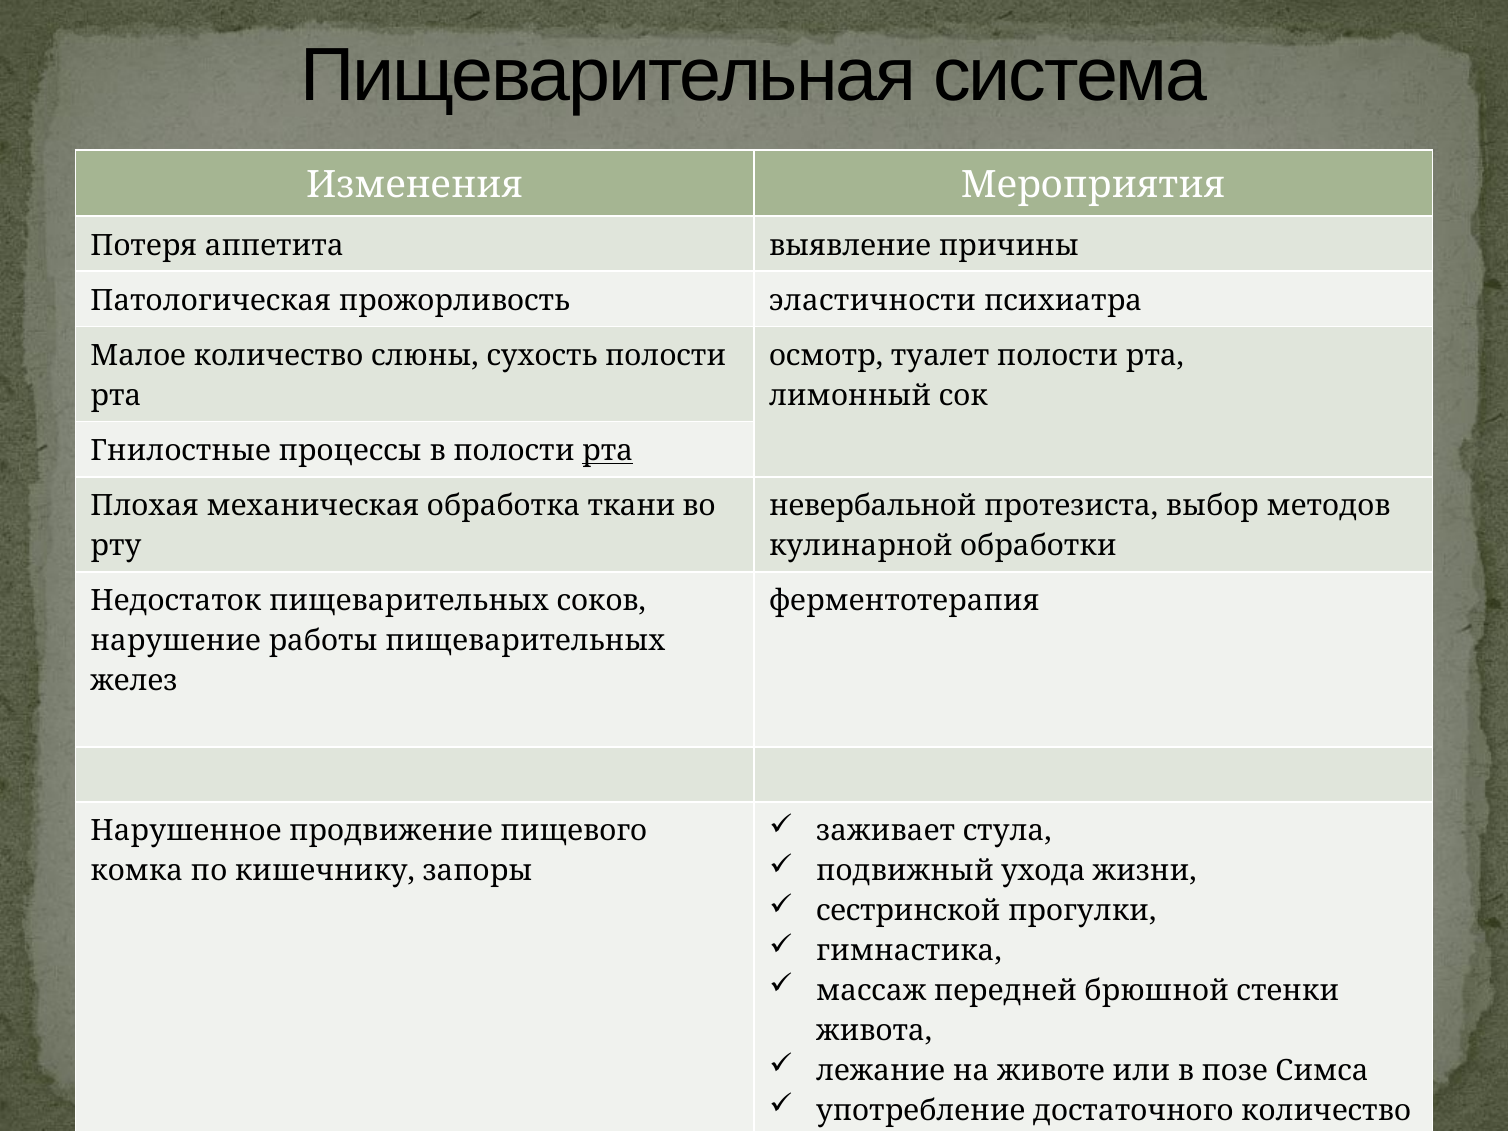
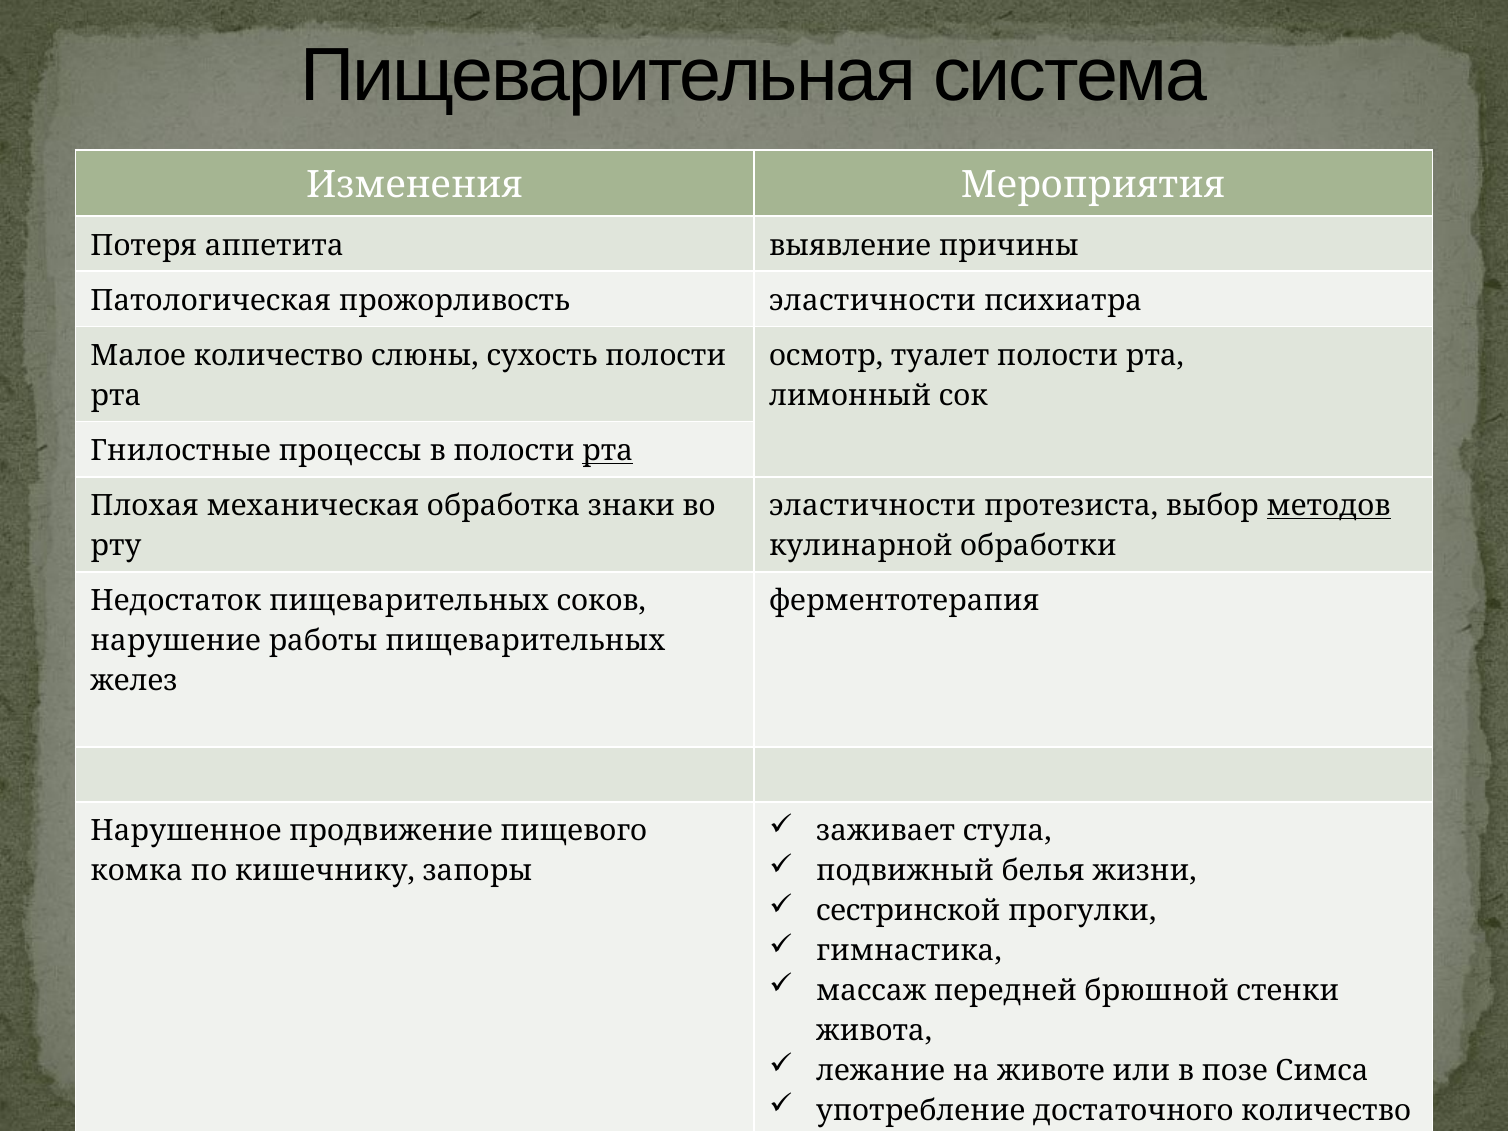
ткани: ткани -> знаки (631, 506)
невербальной: невербальной -> эластичности (873, 506)
методов underline: none -> present (1329, 506)
ухода: ухода -> белья (1043, 871)
